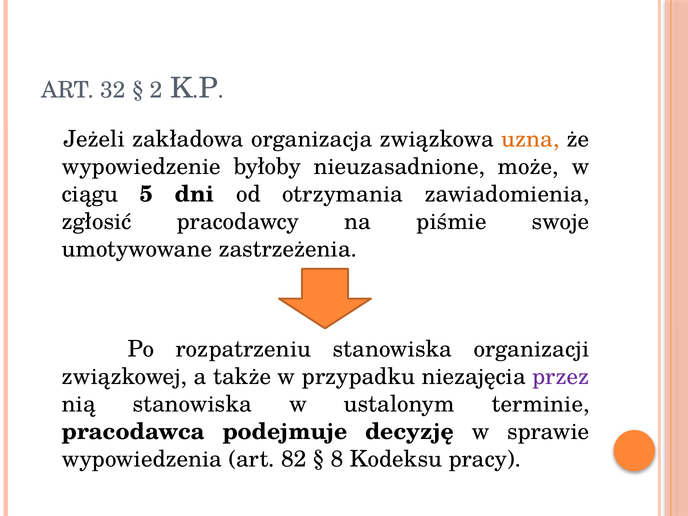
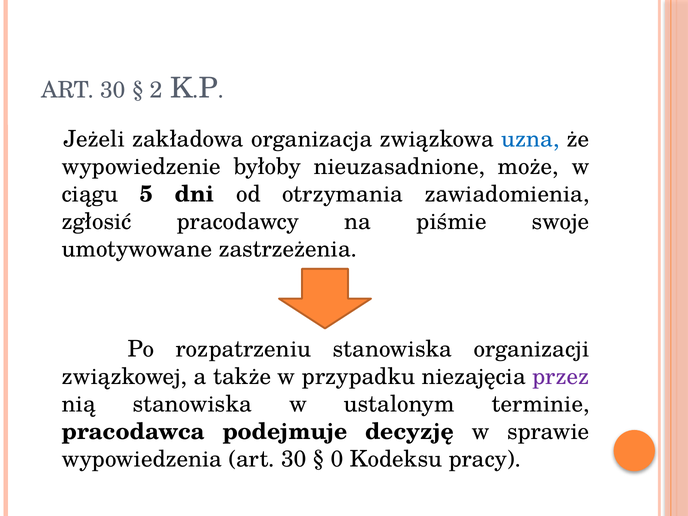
32: 32 -> 30 (113, 90)
uzna colour: orange -> blue (530, 139)
wypowiedzenia art 82: 82 -> 30 (294, 459)
8: 8 -> 0 (337, 459)
